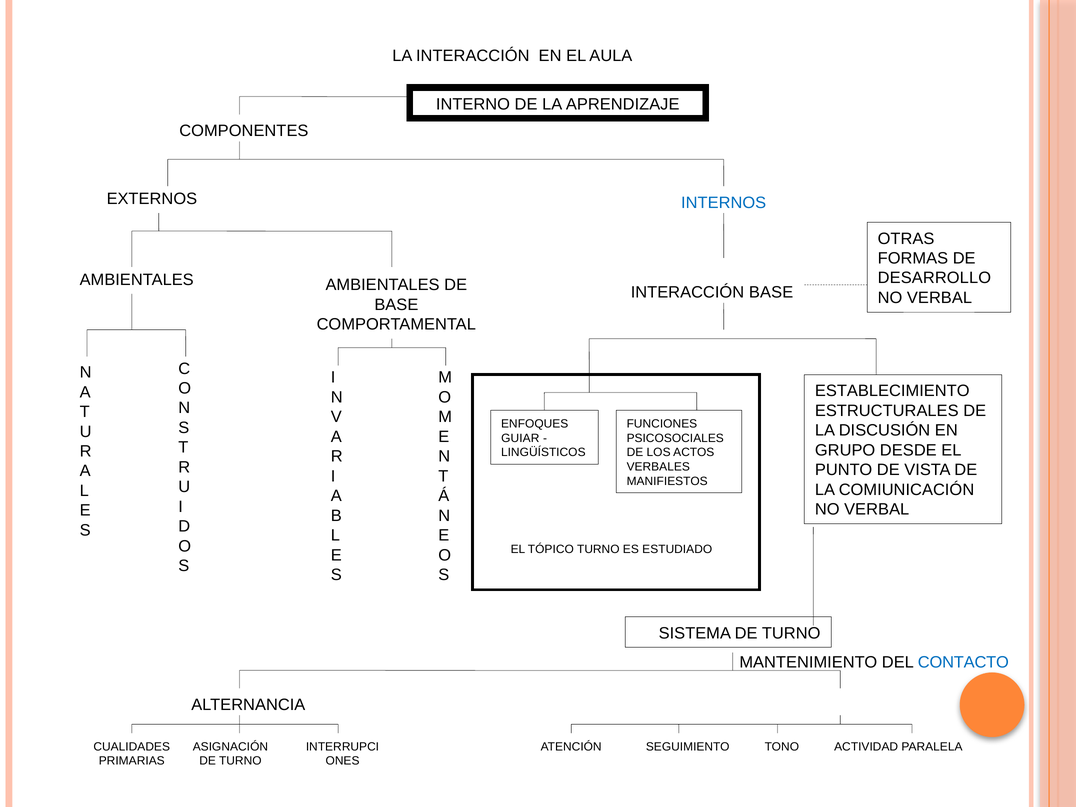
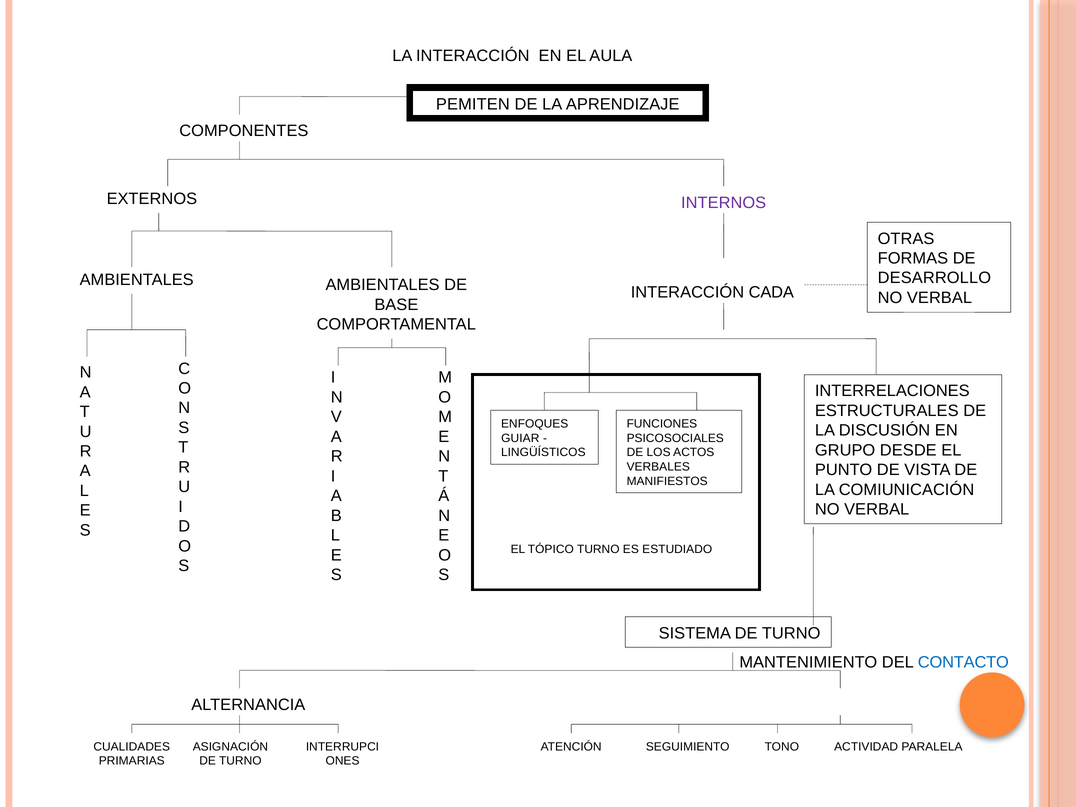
INTERNO: INTERNO -> PEMITEN (473, 104)
INTERNOS colour: blue -> purple (724, 203)
INTERACCIÓN BASE: BASE -> CADA (771, 292)
ESTABLECIMIENTO: ESTABLECIMIENTO -> INTERRELACIONES (892, 391)
